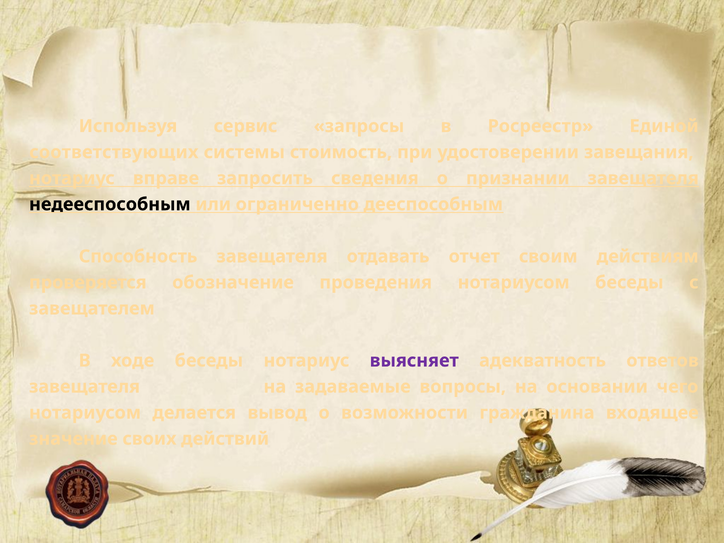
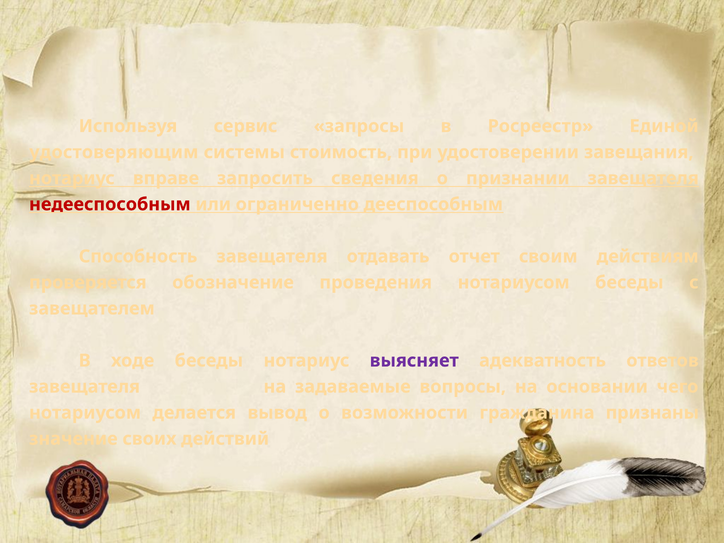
соответствующих: соответствующих -> удостоверяющим (114, 152)
недееспособным colour: black -> red (110, 204)
входящее: входящее -> признаны (652, 413)
